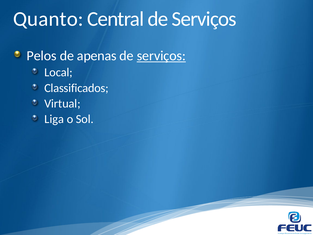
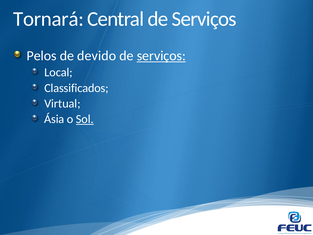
Quanto: Quanto -> Tornará (48, 19)
apenas: apenas -> devido (97, 56)
Liga: Liga -> Ásia (54, 119)
Sol underline: none -> present (85, 119)
